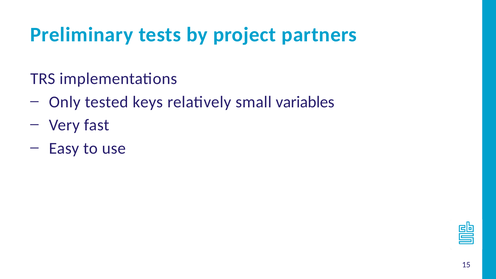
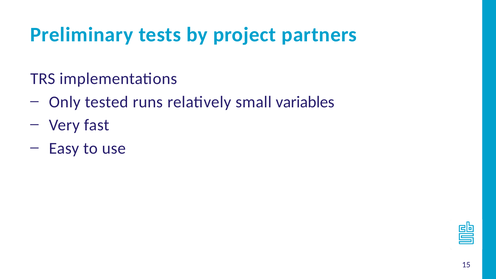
keys: keys -> runs (148, 102)
